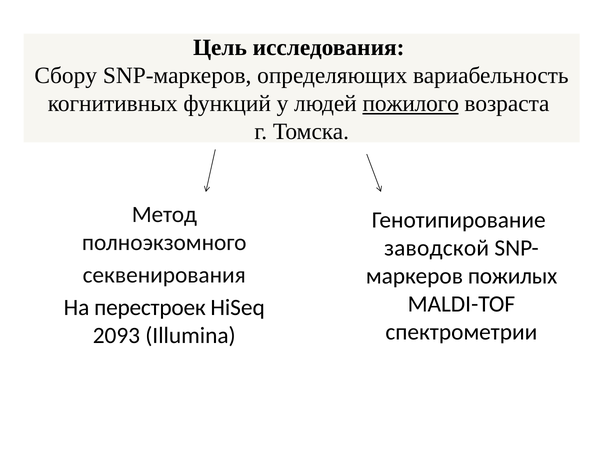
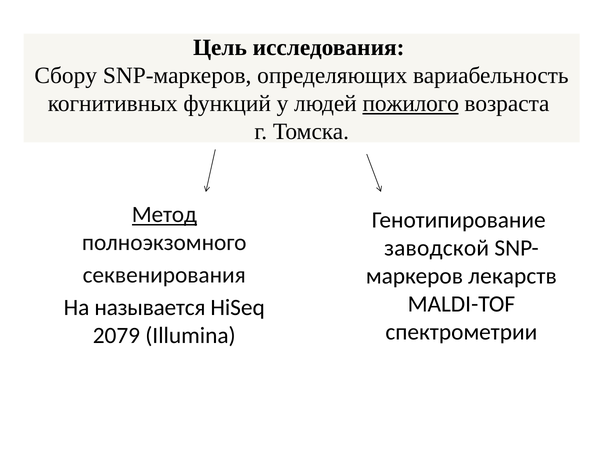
Метод underline: none -> present (164, 215)
пожилых: пожилых -> лекарств (512, 276)
перестроек: перестроек -> называется (150, 308)
2093: 2093 -> 2079 (116, 336)
